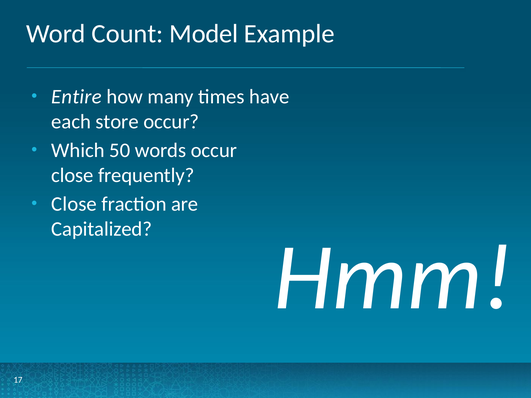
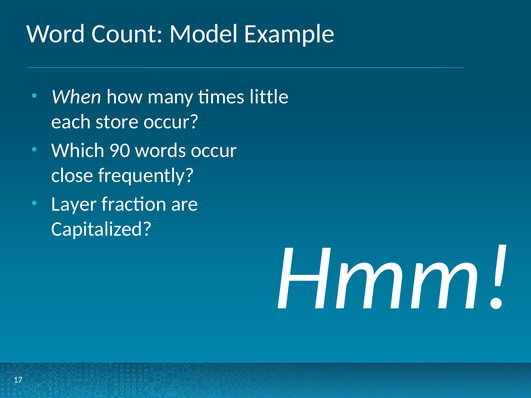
Entire: Entire -> When (76, 97)
have: have -> little (269, 97)
50: 50 -> 90 (120, 151)
Close: Close -> Layer (74, 204)
